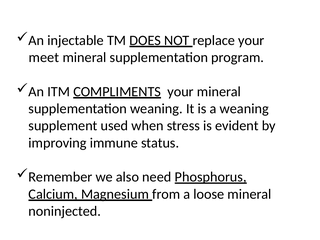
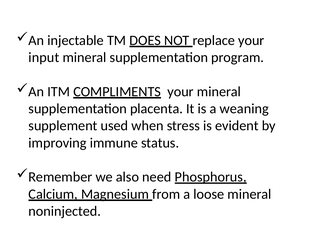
meet: meet -> input (44, 58)
supplementation weaning: weaning -> placenta (156, 109)
